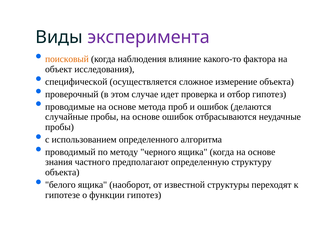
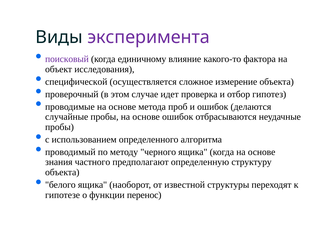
поисковый colour: orange -> purple (67, 59)
наблюдения: наблюдения -> единичному (142, 59)
функции гипотез: гипотез -> перенос (144, 195)
